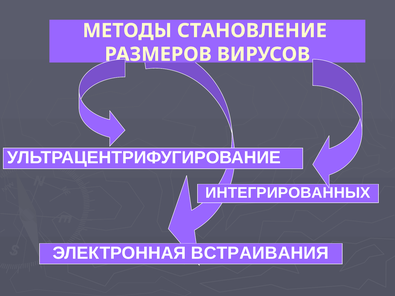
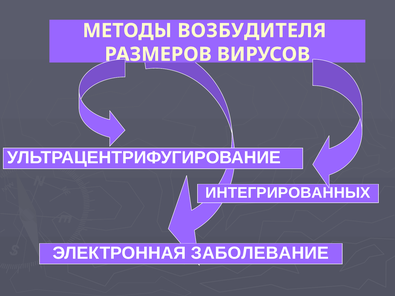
СТАНОВЛЕНИЕ: СТАНОВЛЕНИЕ -> ВОЗБУДИТЕЛЯ (252, 31)
ВСТРАИВАНИЯ: ВСТРАИВАНИЯ -> ЗАБОЛЕВАНИЕ (260, 253)
